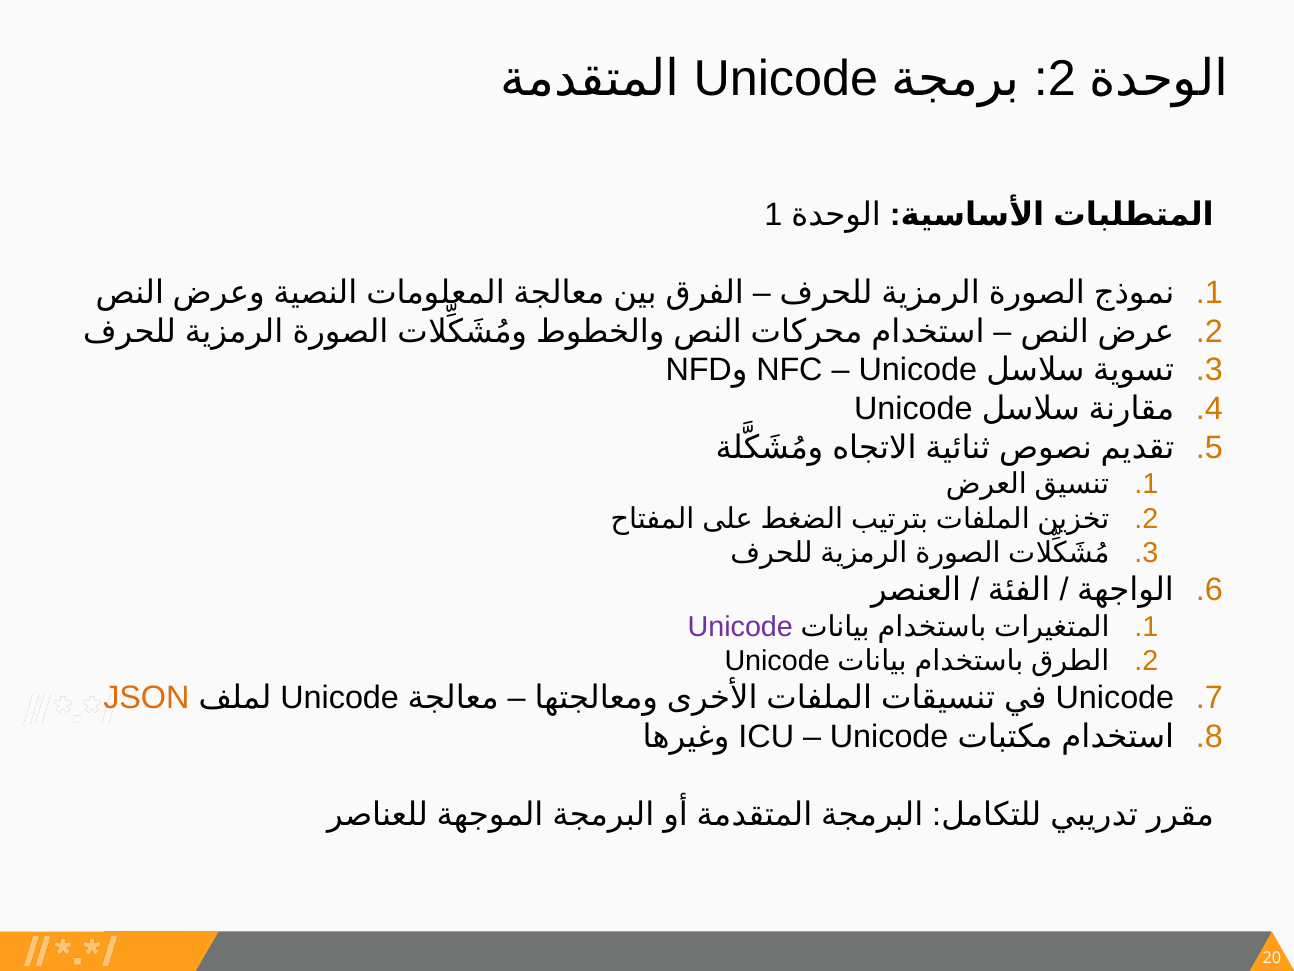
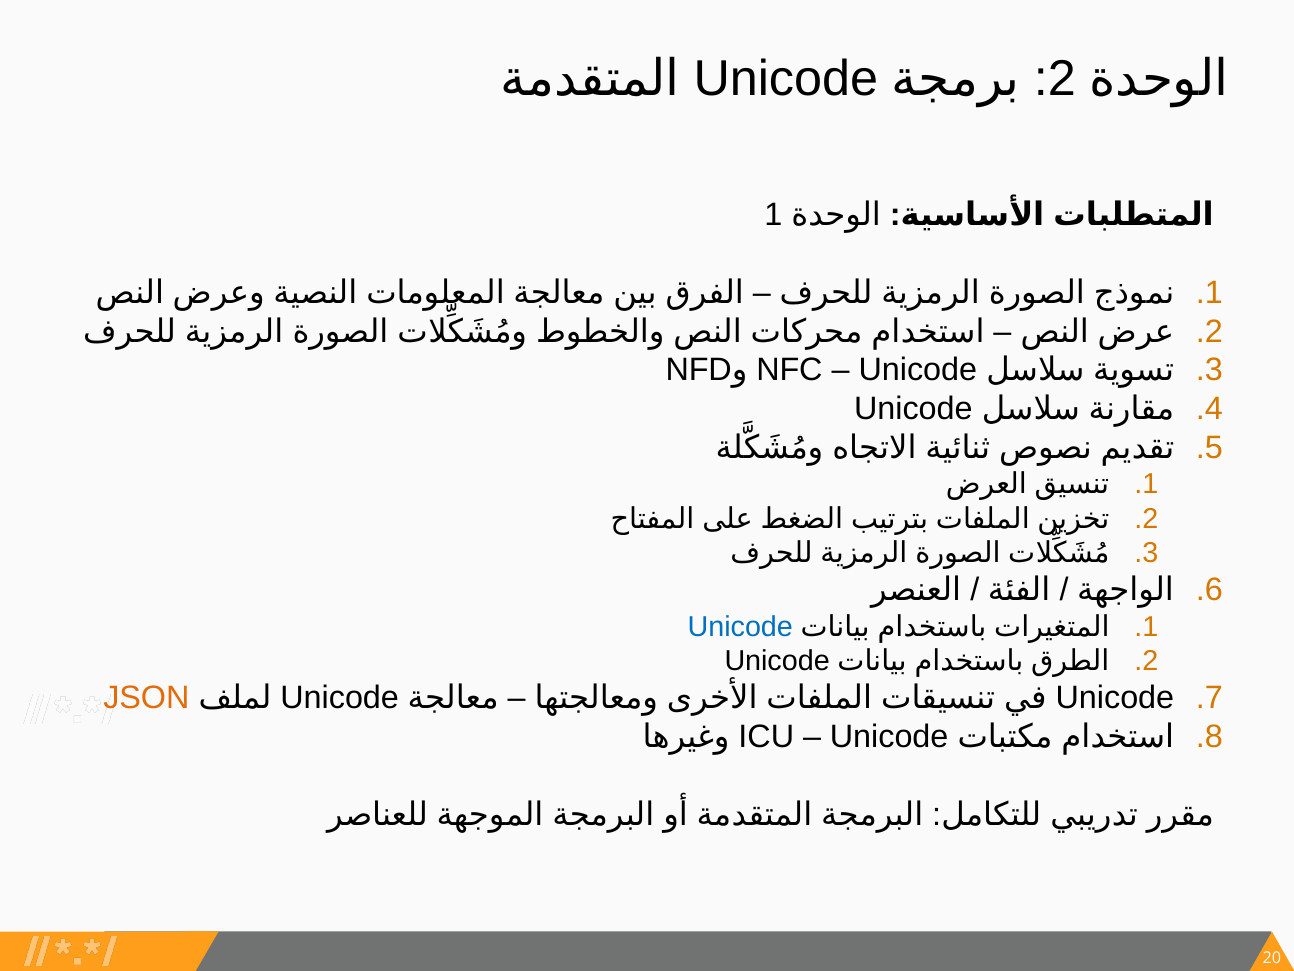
Unicode colour: purple -> blue (740, 626)
